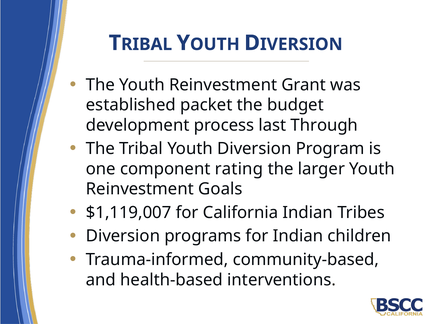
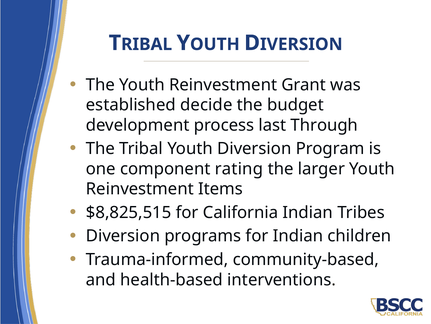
packet: packet -> decide (206, 105)
Goals: Goals -> Items (220, 189)
$1,119,007: $1,119,007 -> $8,825,515 (129, 212)
